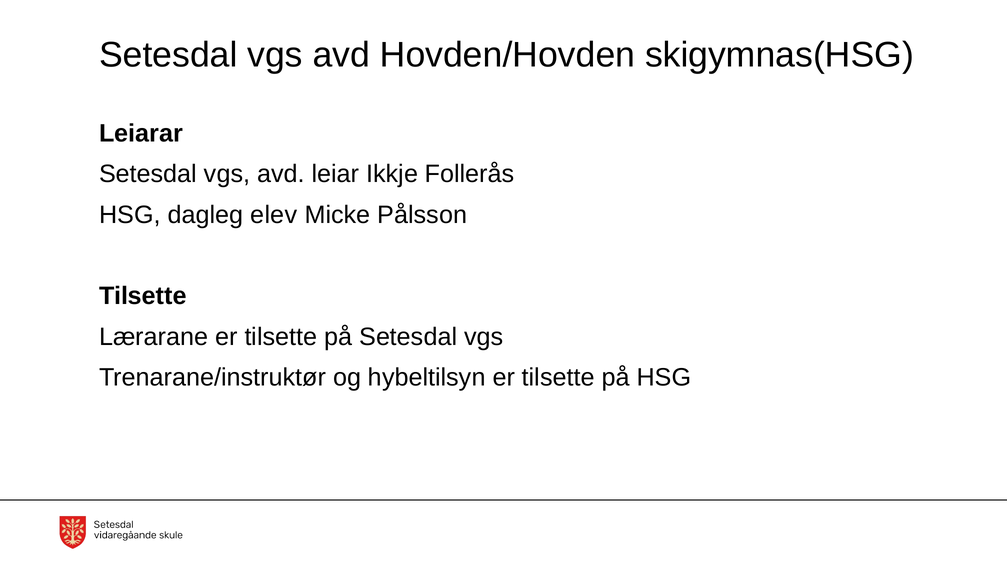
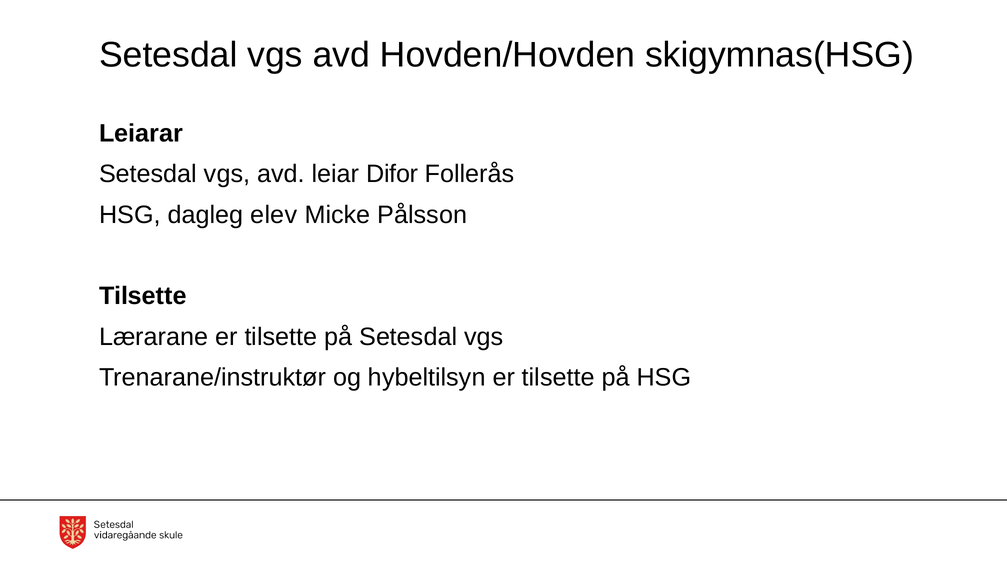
Ikkje: Ikkje -> Difor (392, 174)
